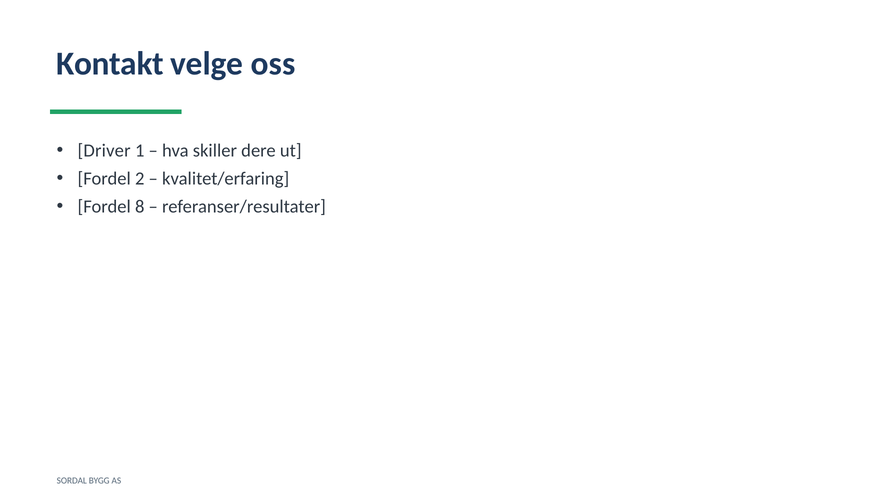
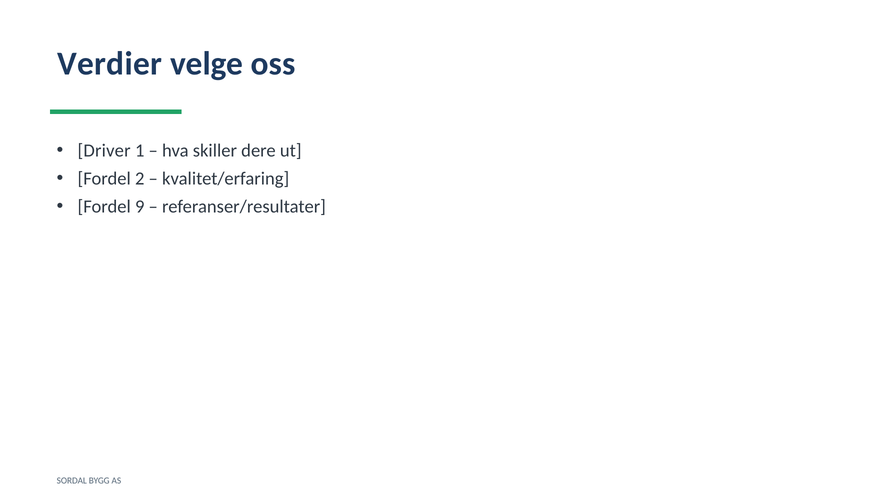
Kontakt: Kontakt -> Verdier (110, 64)
8: 8 -> 9 (140, 207)
